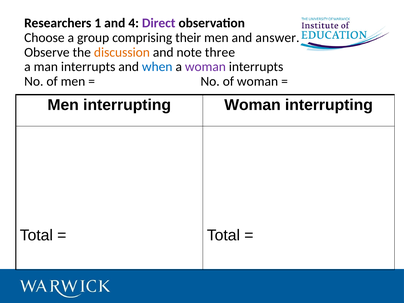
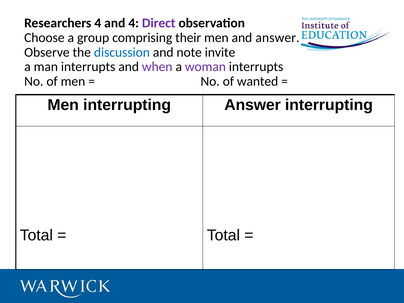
Researchers 1: 1 -> 4 (98, 23)
discussion colour: orange -> blue (122, 52)
three: three -> invite (220, 52)
when colour: blue -> purple (157, 67)
of woman: woman -> wanted (258, 81)
interrupting Woman: Woman -> Answer (253, 105)
